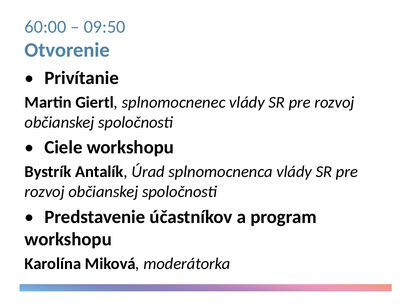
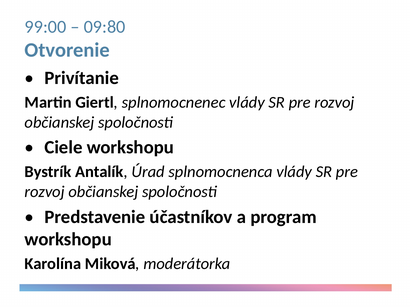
60:00: 60:00 -> 99:00 (45, 27)
09:50: 09:50 -> 09:80 (105, 27)
